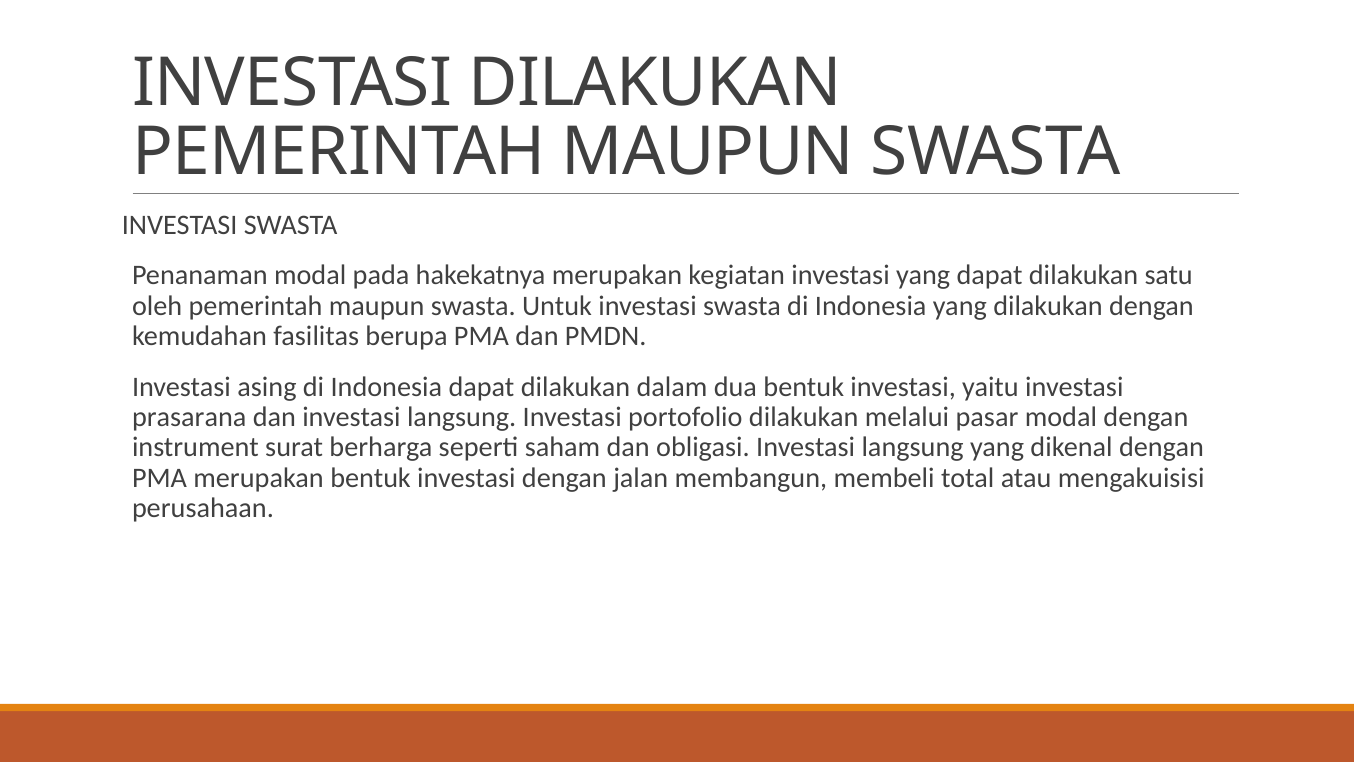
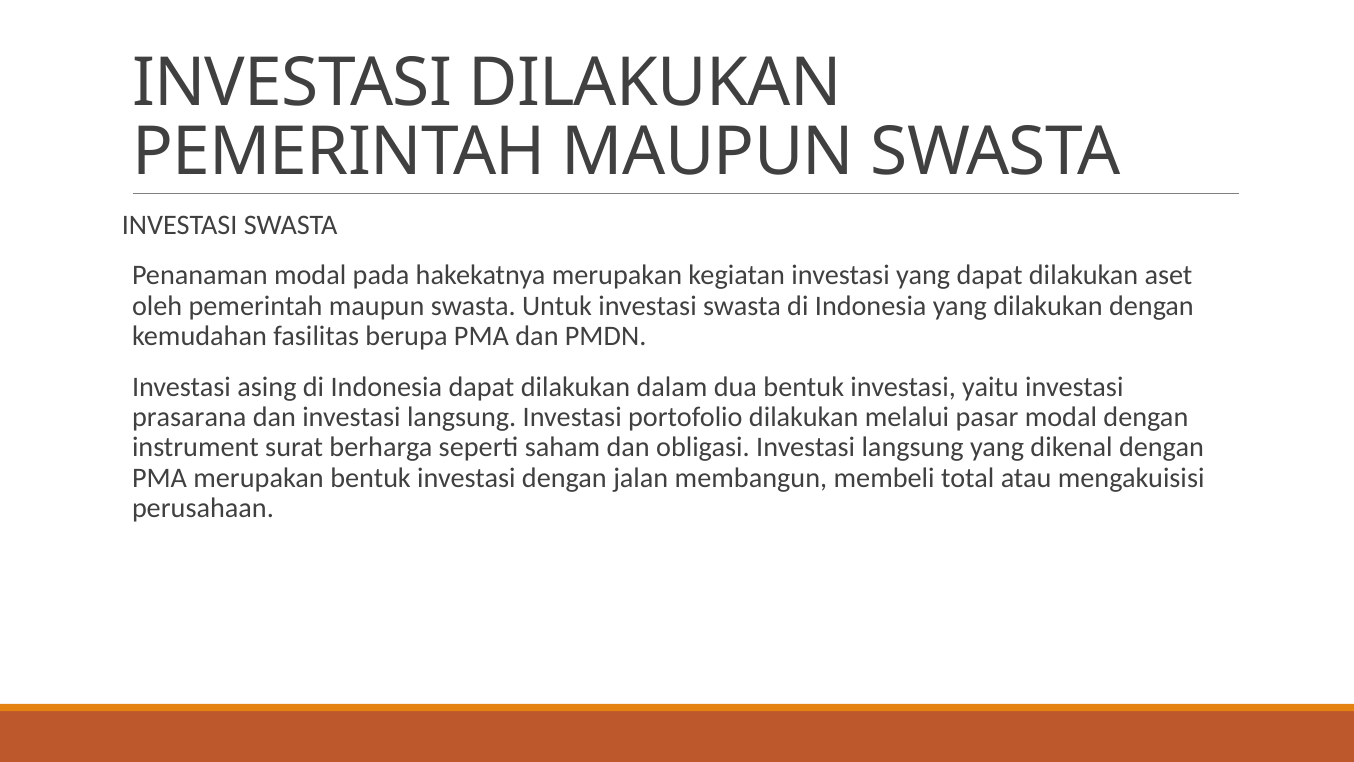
satu: satu -> aset (1169, 275)
